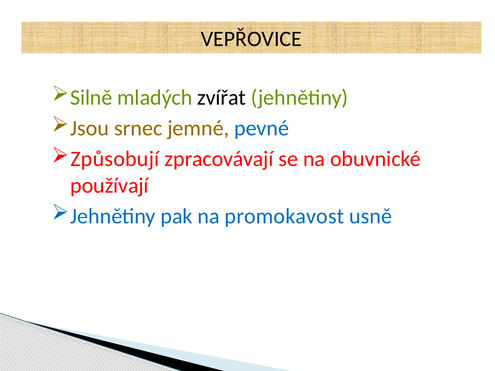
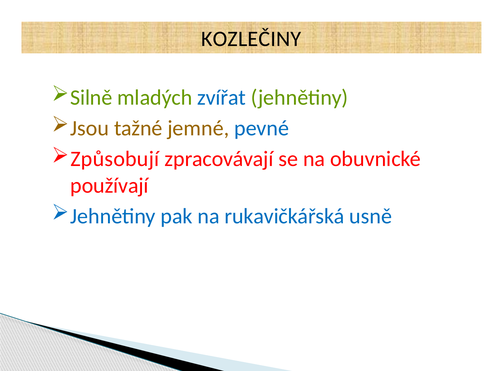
VEPŘOVICE: VEPŘOVICE -> KOZLEČINY (251, 39)
zvířat colour: black -> blue (222, 98)
srnec: srnec -> tažné (138, 128)
promokavost: promokavost -> rukavičkářská (285, 216)
